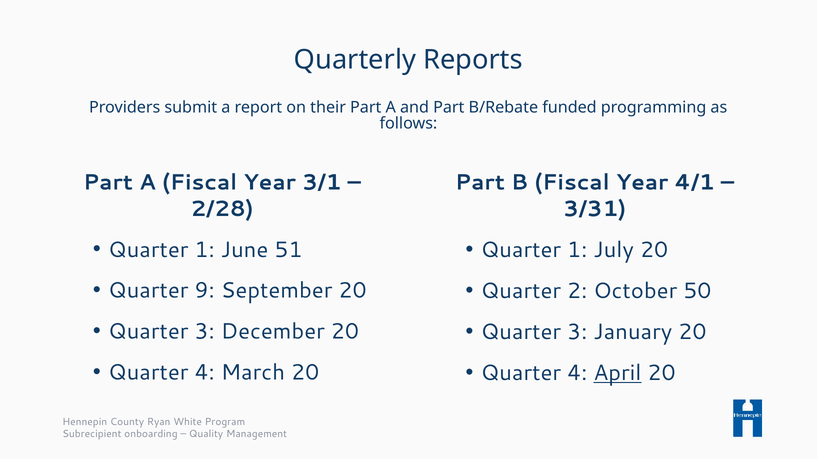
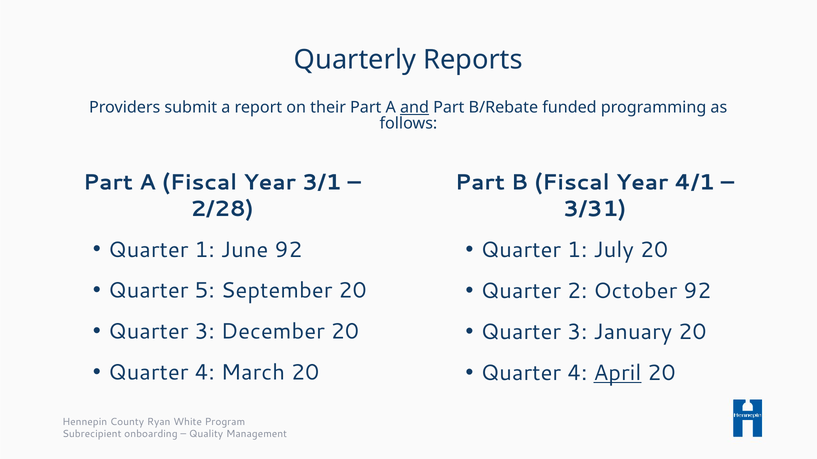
and underline: none -> present (415, 108)
June 51: 51 -> 92 (288, 250)
9: 9 -> 5 (205, 291)
October 50: 50 -> 92 (697, 291)
